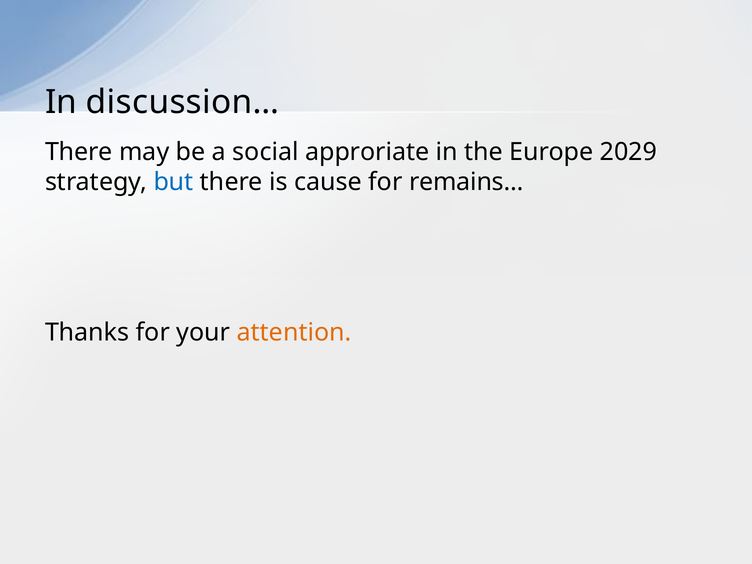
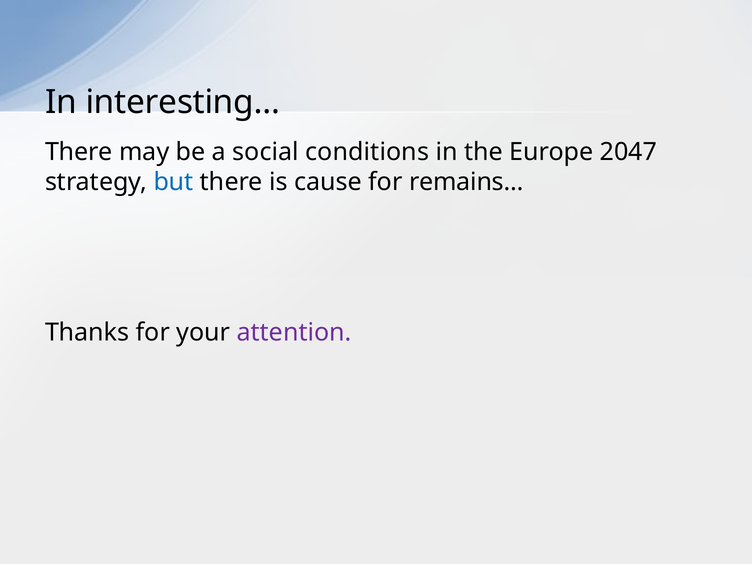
discussion…: discussion… -> interesting… (183, 102)
approriate: approriate -> conditions (367, 152)
2029: 2029 -> 2047 (628, 152)
attention colour: orange -> purple (294, 333)
